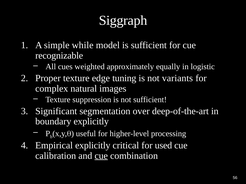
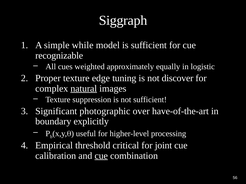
variants: variants -> discover (178, 78)
natural underline: none -> present (84, 89)
segmentation: segmentation -> photographic (105, 111)
deep-of-the-art: deep-of-the-art -> have-of-the-art (180, 111)
Empirical explicitly: explicitly -> threshold (93, 146)
used: used -> joint (163, 146)
